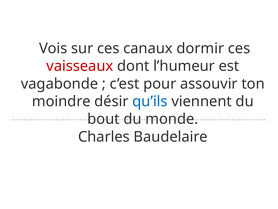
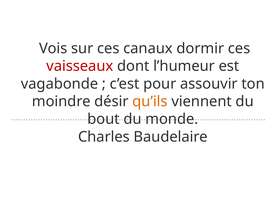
qu’ils colour: blue -> orange (150, 101)
